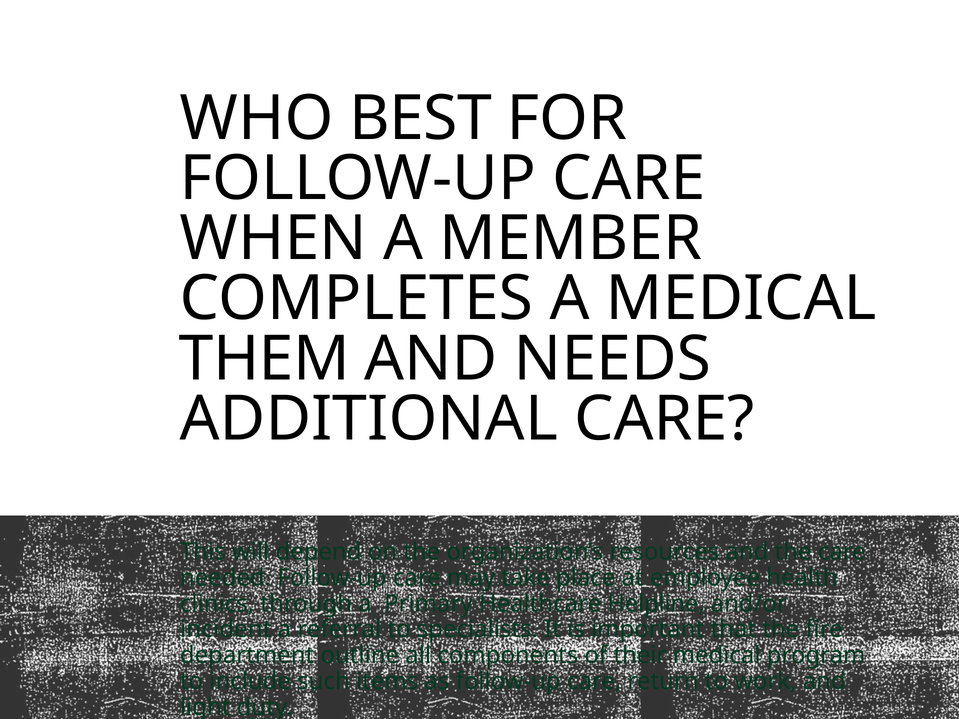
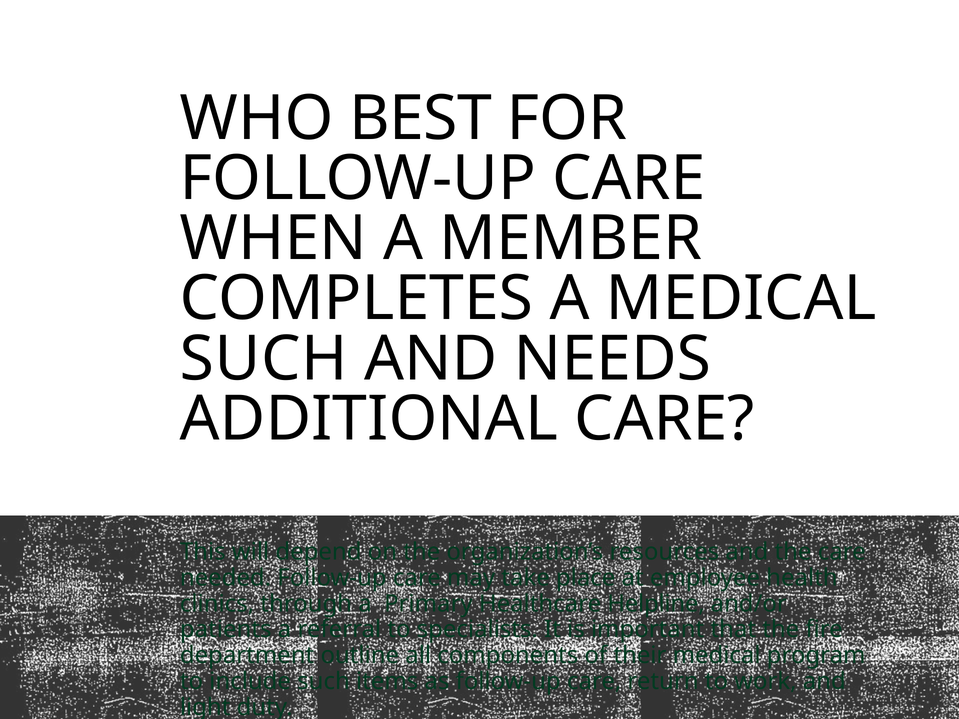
THEM: THEM -> SUCH (264, 359)
incident: incident -> patients (226, 630)
